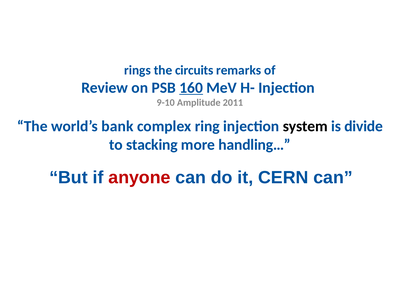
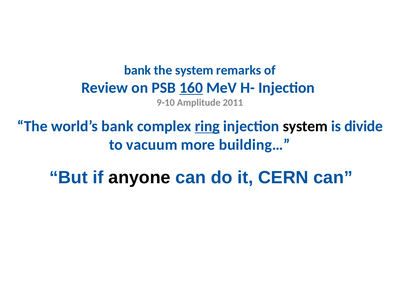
rings: rings -> bank (138, 70)
the circuits: circuits -> system (194, 70)
ring underline: none -> present (207, 126)
stacking: stacking -> vacuum (152, 145)
handling…: handling… -> building… (254, 145)
anyone colour: red -> black (139, 178)
